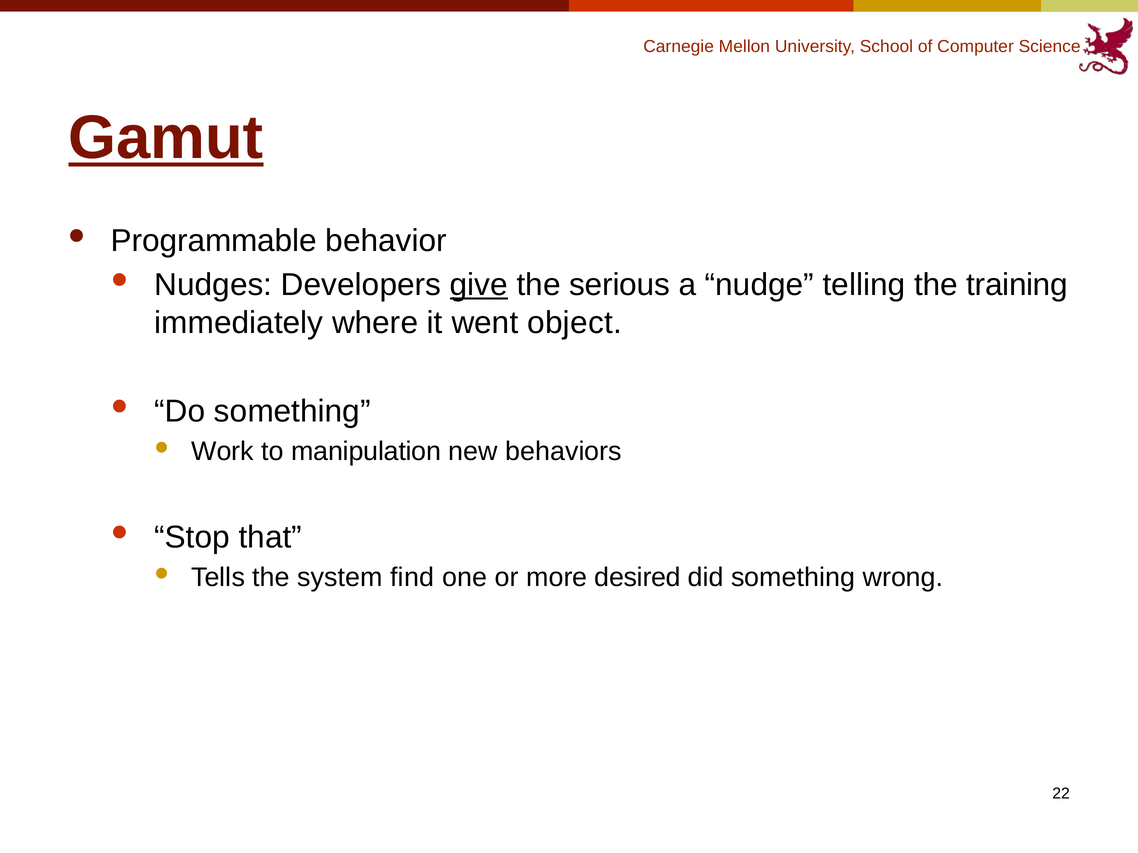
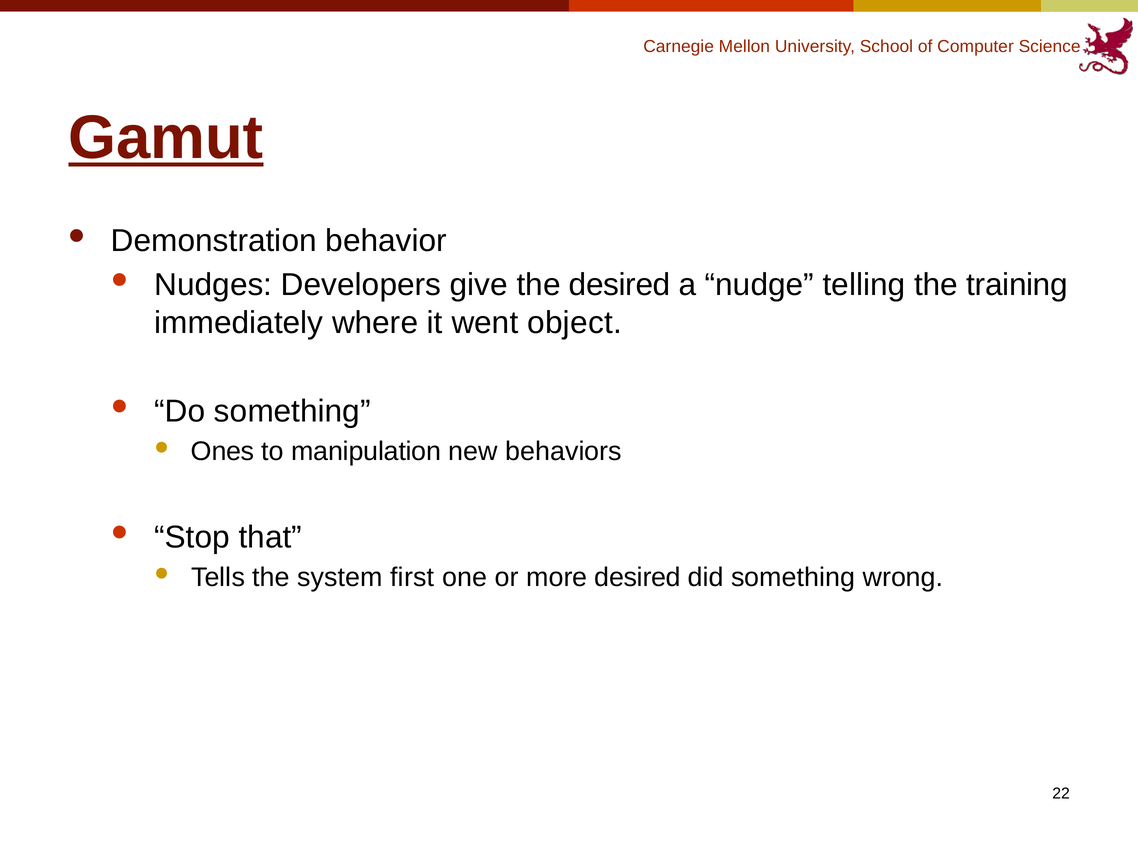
Programmable: Programmable -> Demonstration (214, 241)
give underline: present -> none (479, 285)
the serious: serious -> desired (620, 285)
Work: Work -> Ones (223, 452)
find: find -> first (412, 578)
